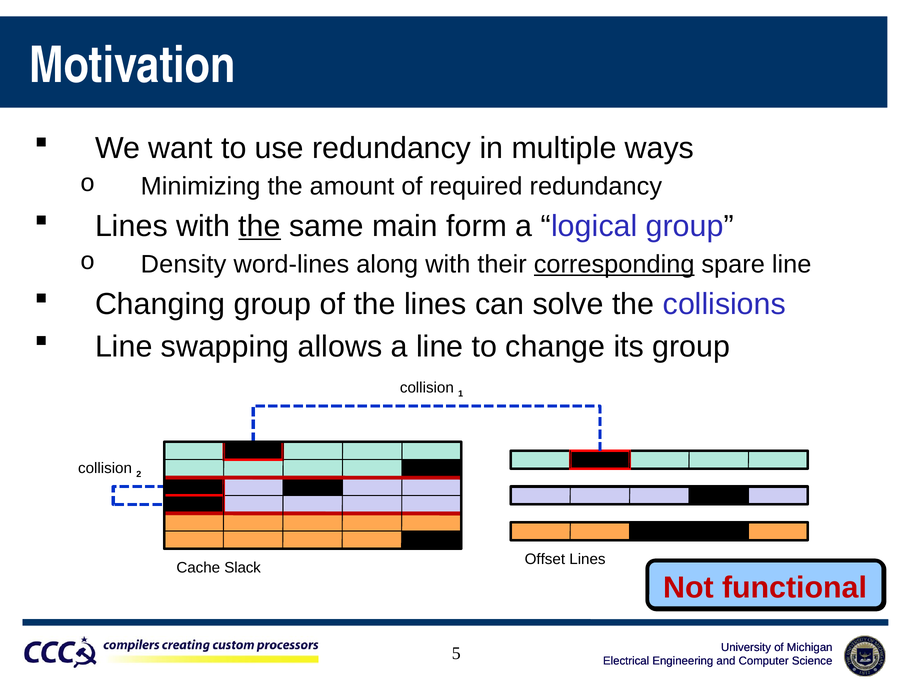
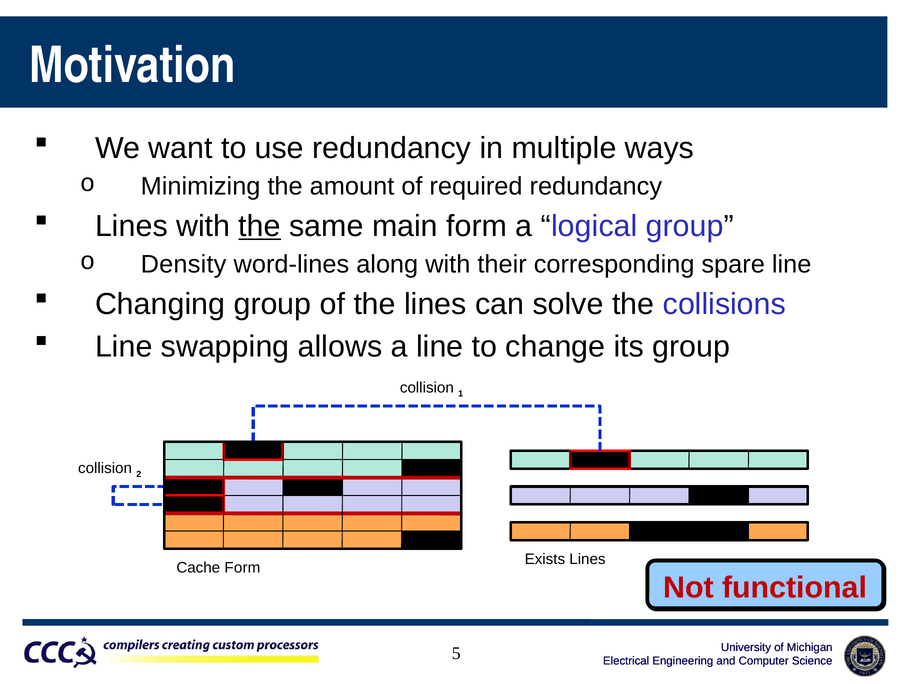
corresponding underline: present -> none (614, 264)
Offset: Offset -> Exists (545, 559)
Cache Slack: Slack -> Form (242, 568)
